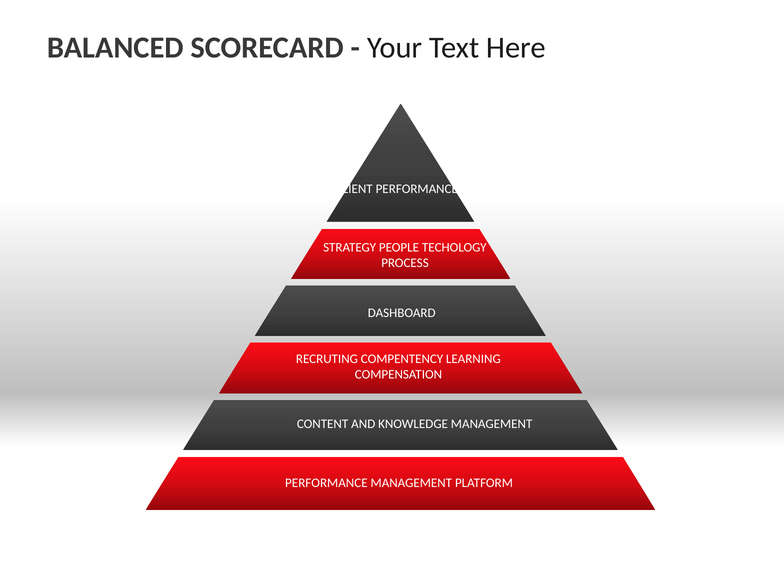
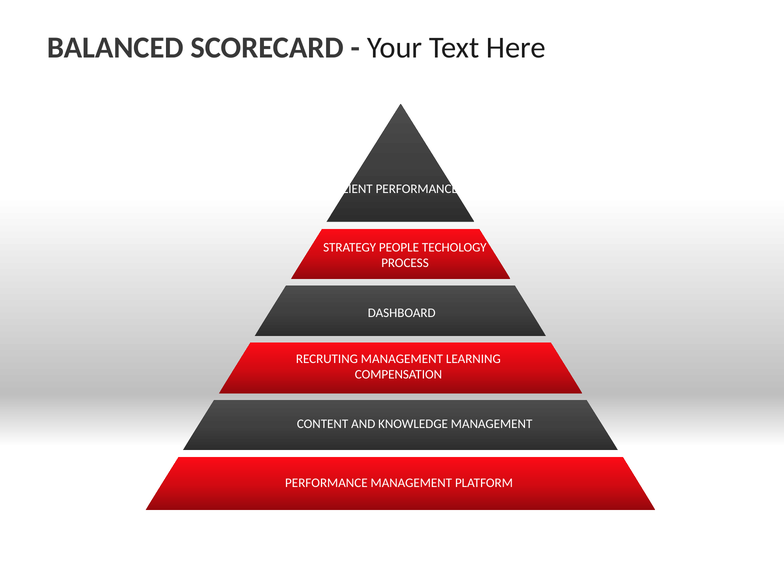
RECRUTING COMPENTENCY: COMPENTENCY -> MANAGEMENT (402, 359)
